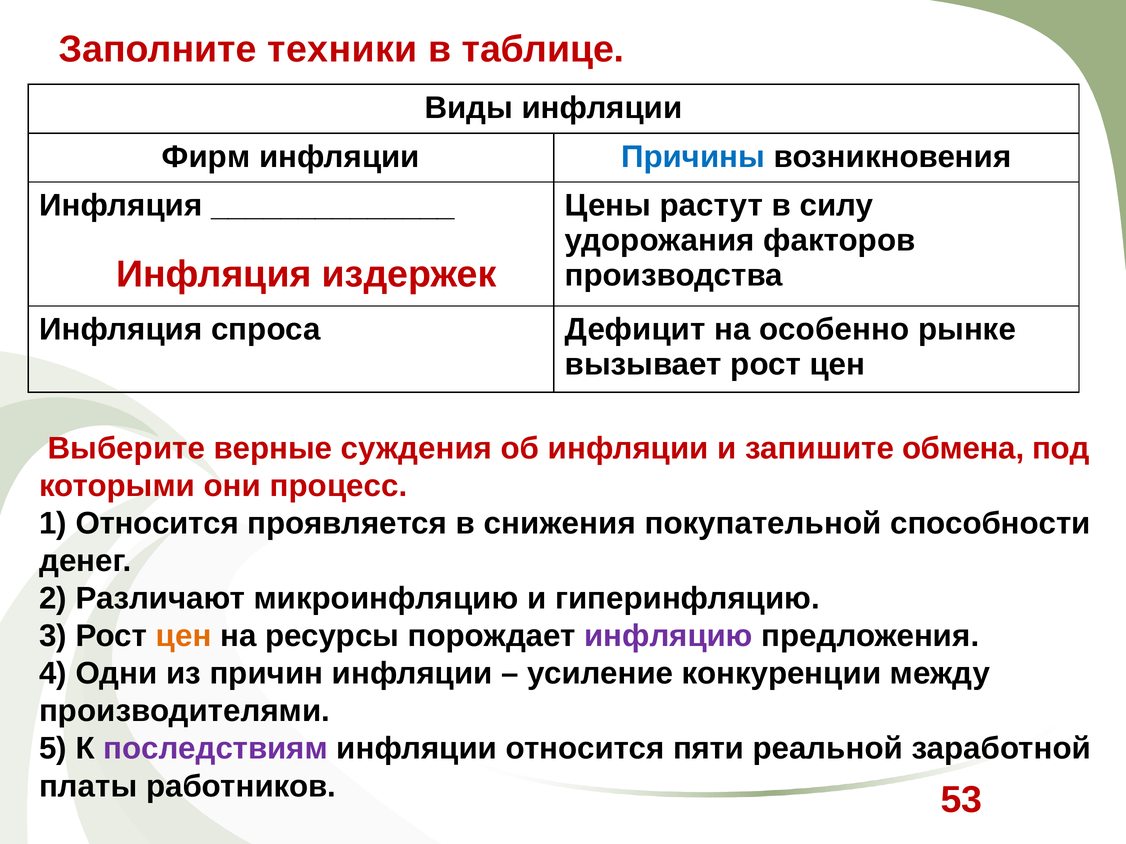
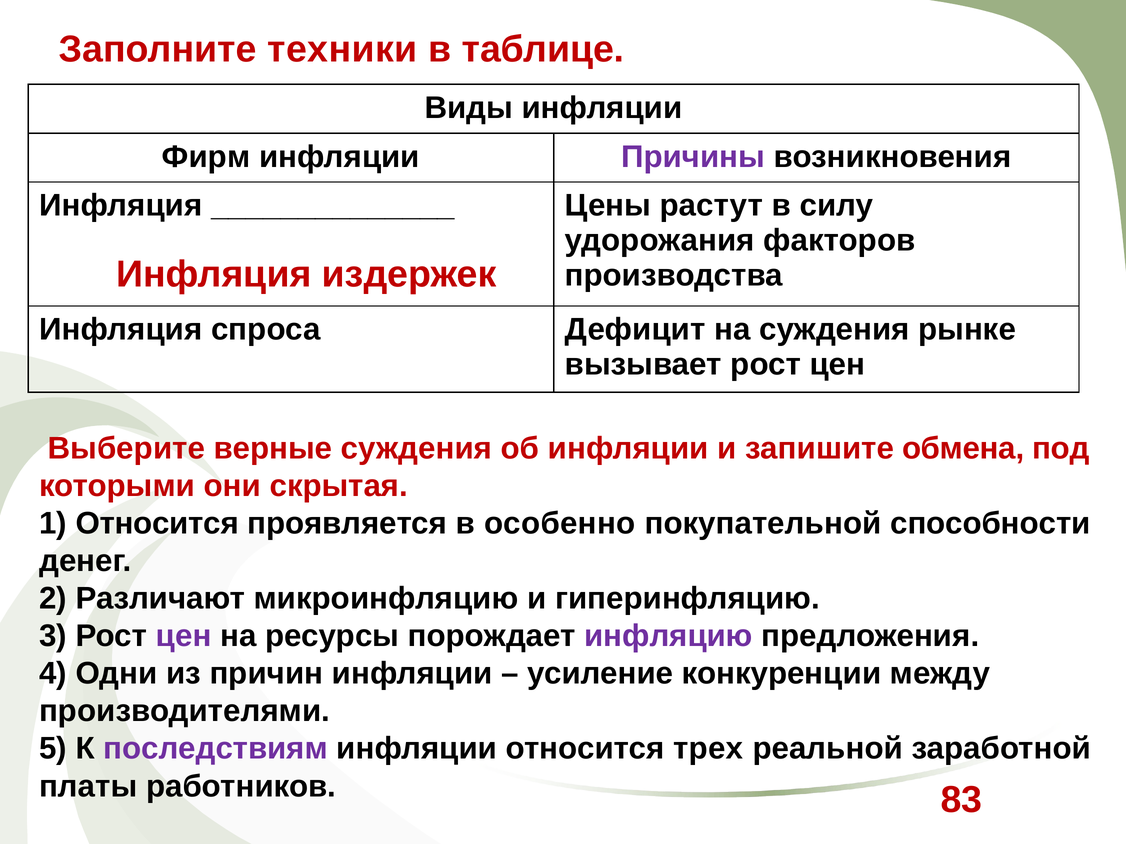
Причины colour: blue -> purple (693, 157)
на особенно: особенно -> суждения (834, 330)
процесс: процесс -> скрытая (339, 486)
снижения: снижения -> особенно (560, 524)
цен colour: orange -> purple (184, 636)
пяти: пяти -> трех (708, 749)
53: 53 -> 83 (961, 800)
